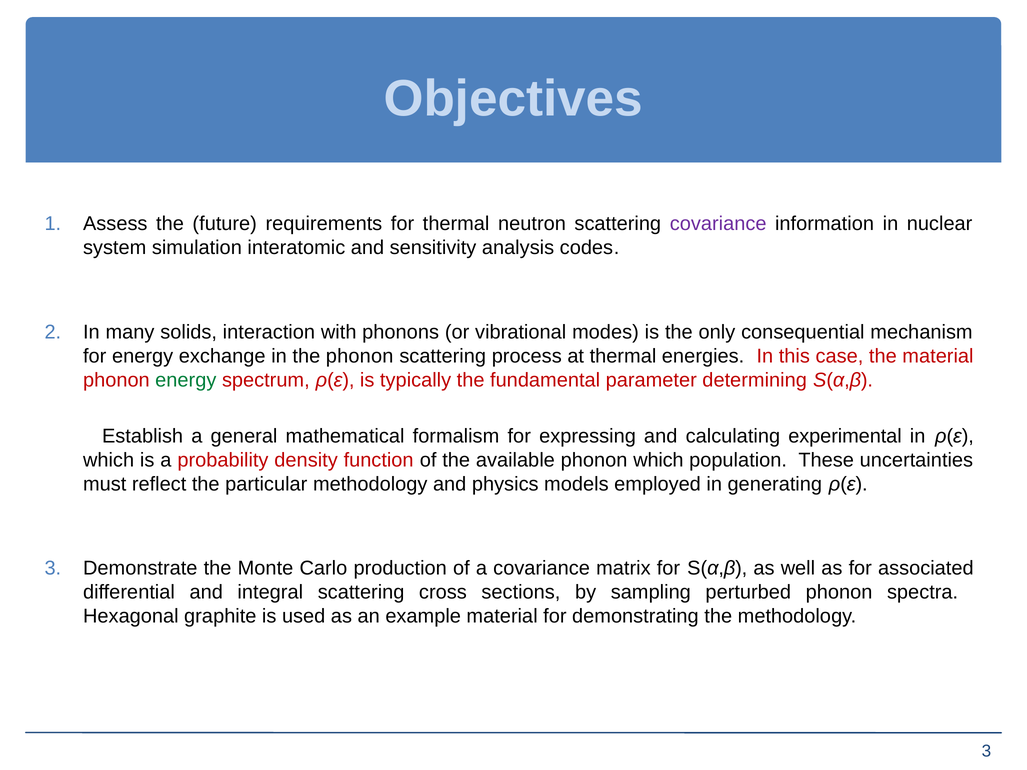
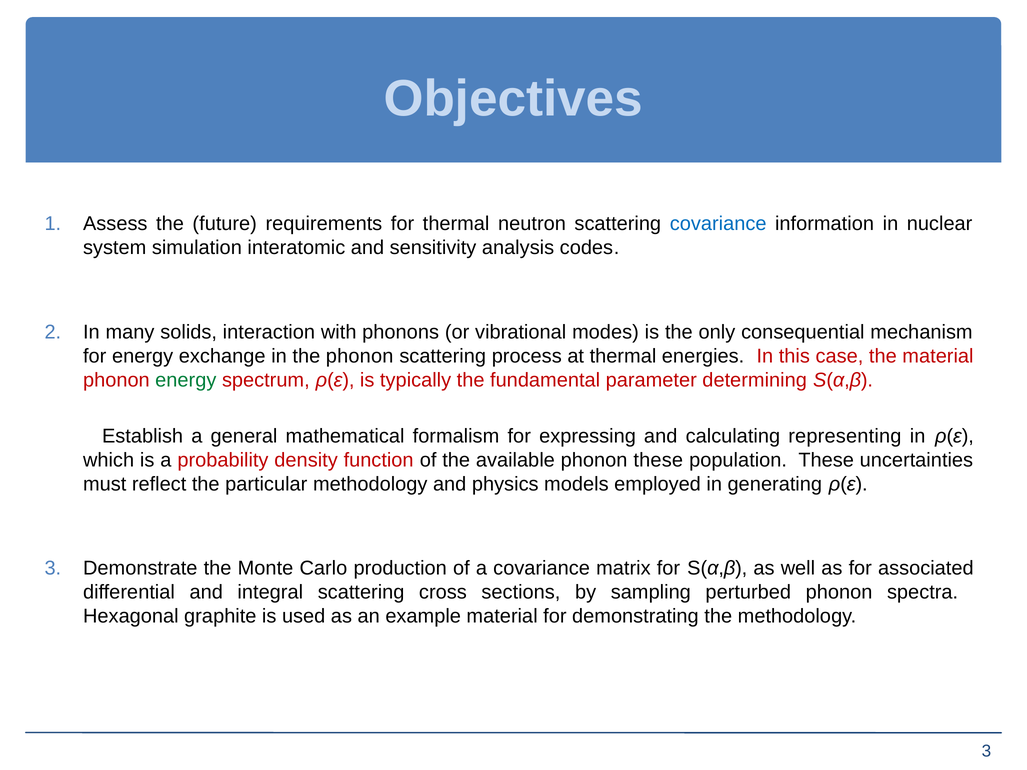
covariance colour: purple -> blue (718, 224)
experimental: experimental -> representing (845, 436)
phonon which: which -> these (658, 460)
